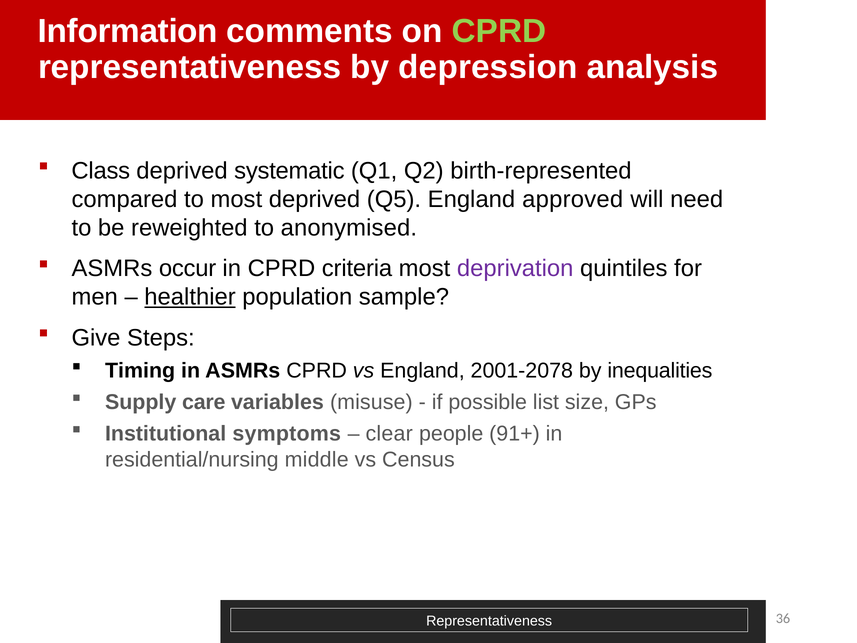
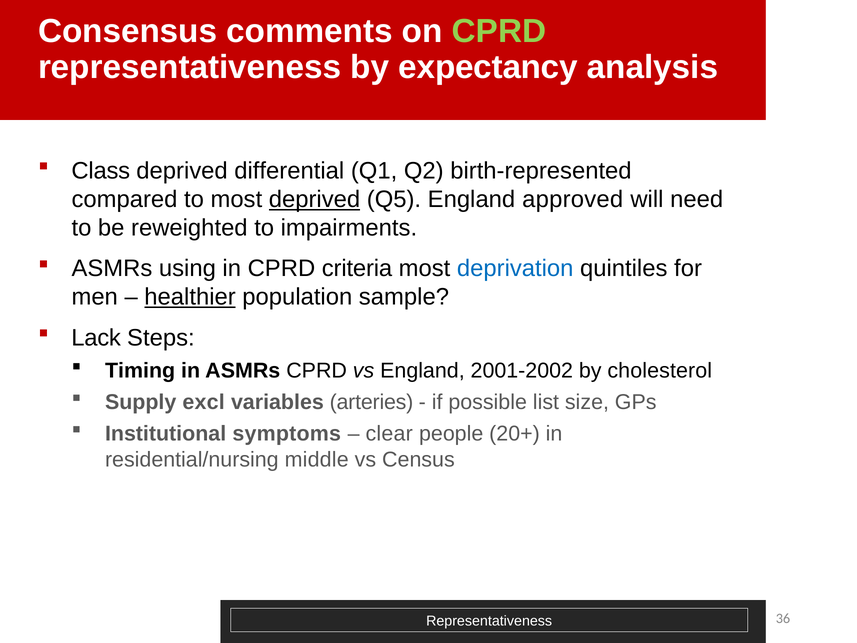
Information: Information -> Consensus (128, 31)
depression: depression -> expectancy (488, 67)
systematic: systematic -> differential (289, 171)
deprived underline: none -> present (314, 199)
anonymised: anonymised -> impairments (349, 228)
occur: occur -> using (187, 268)
deprivation colour: purple -> blue (515, 268)
Give: Give -> Lack (96, 338)
2001-2078: 2001-2078 -> 2001-2002 (522, 370)
inequalities: inequalities -> cholesterol (660, 370)
care: care -> excl (204, 402)
misuse: misuse -> arteries (372, 402)
91+: 91+ -> 20+ (515, 434)
